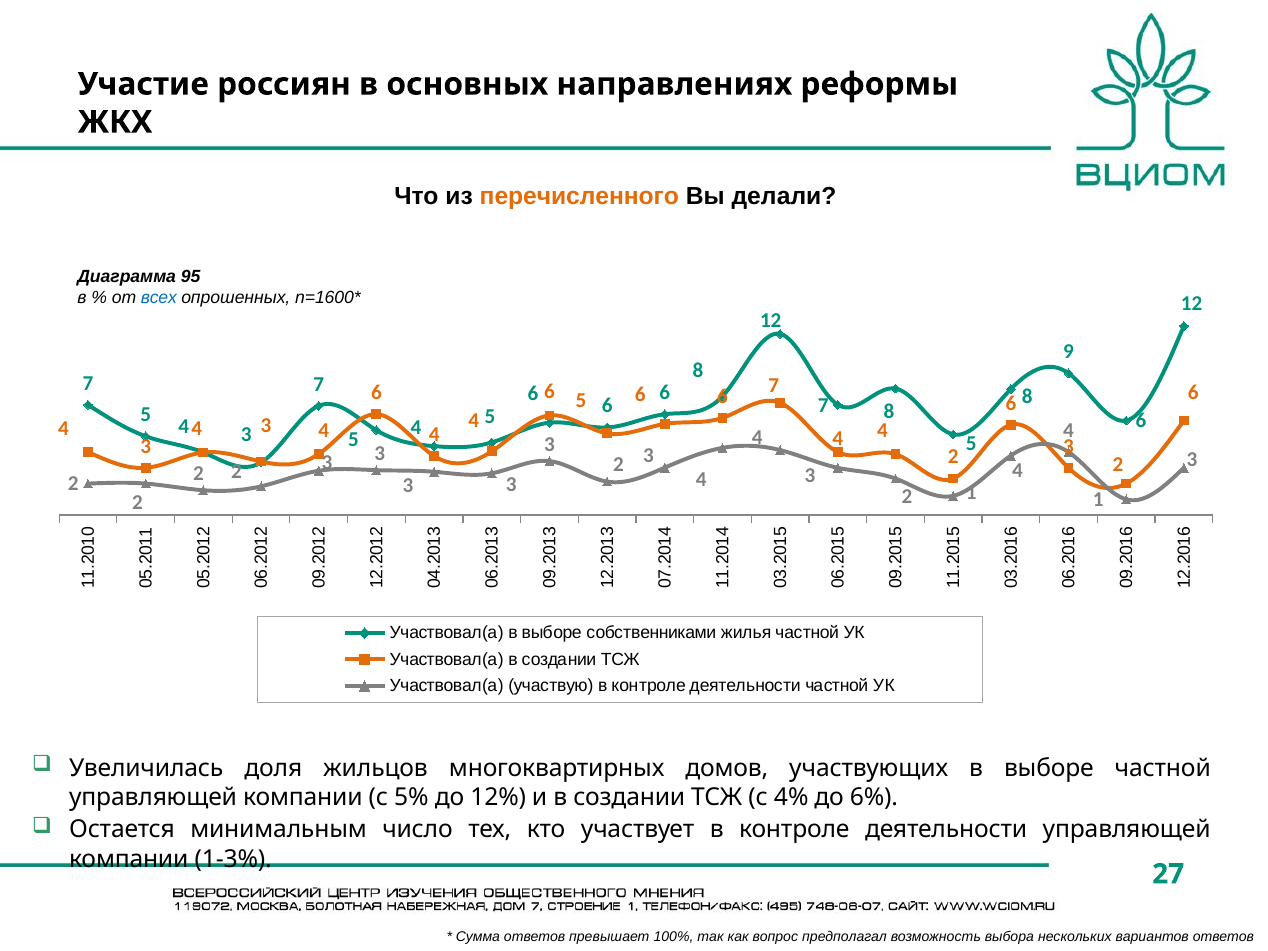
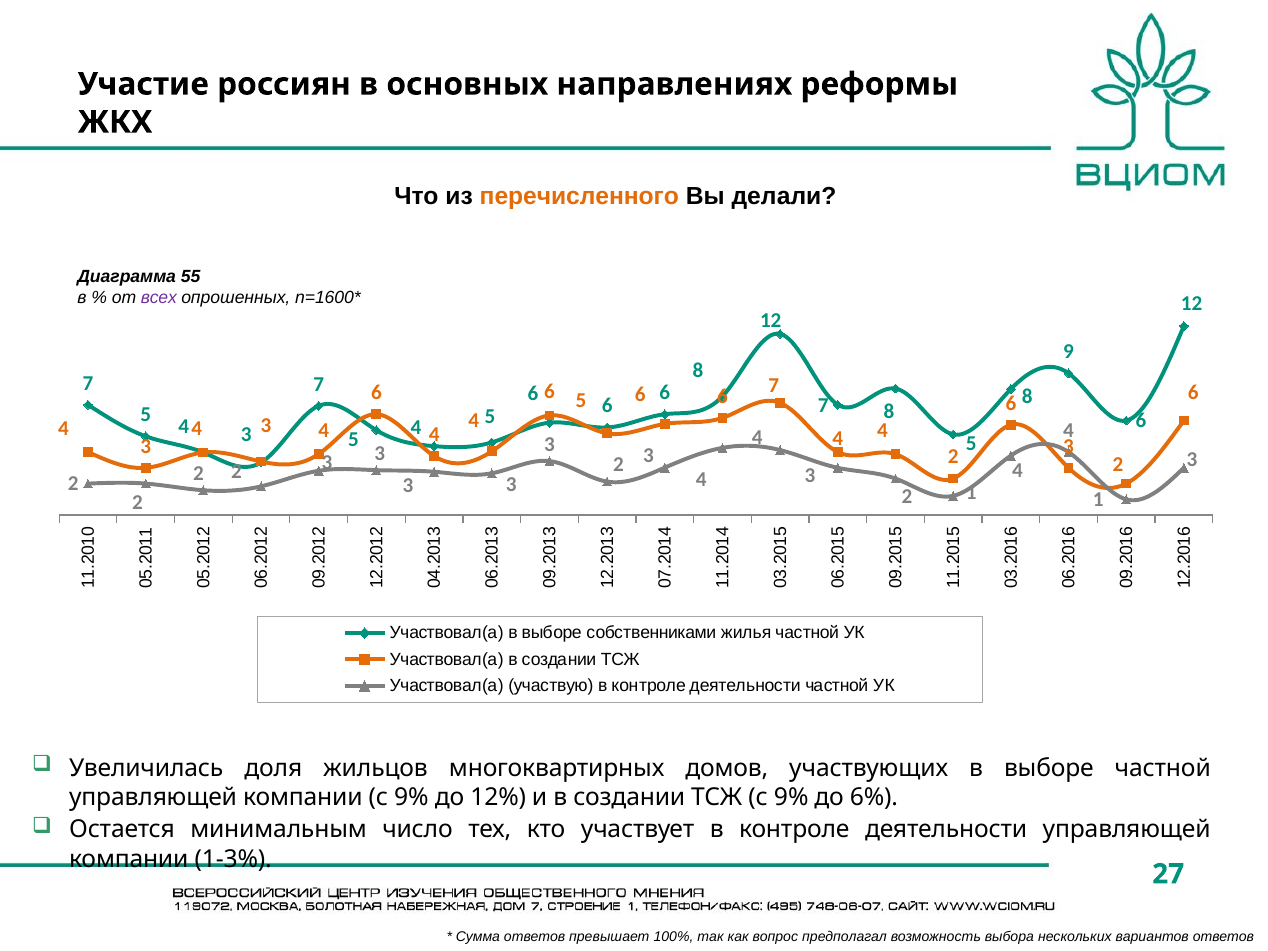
95: 95 -> 55 (191, 277)
всех colour: blue -> purple (159, 298)
компании с 5%: 5% -> 9% (411, 797)
ТСЖ с 4%: 4% -> 9% (791, 797)
